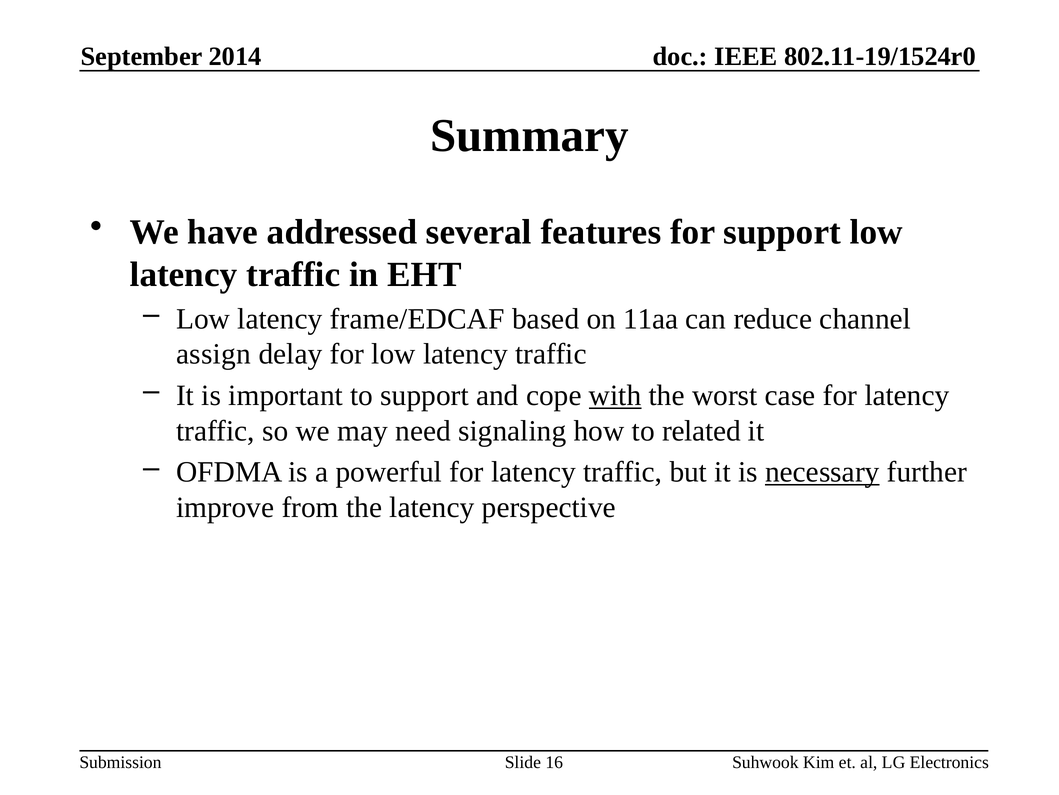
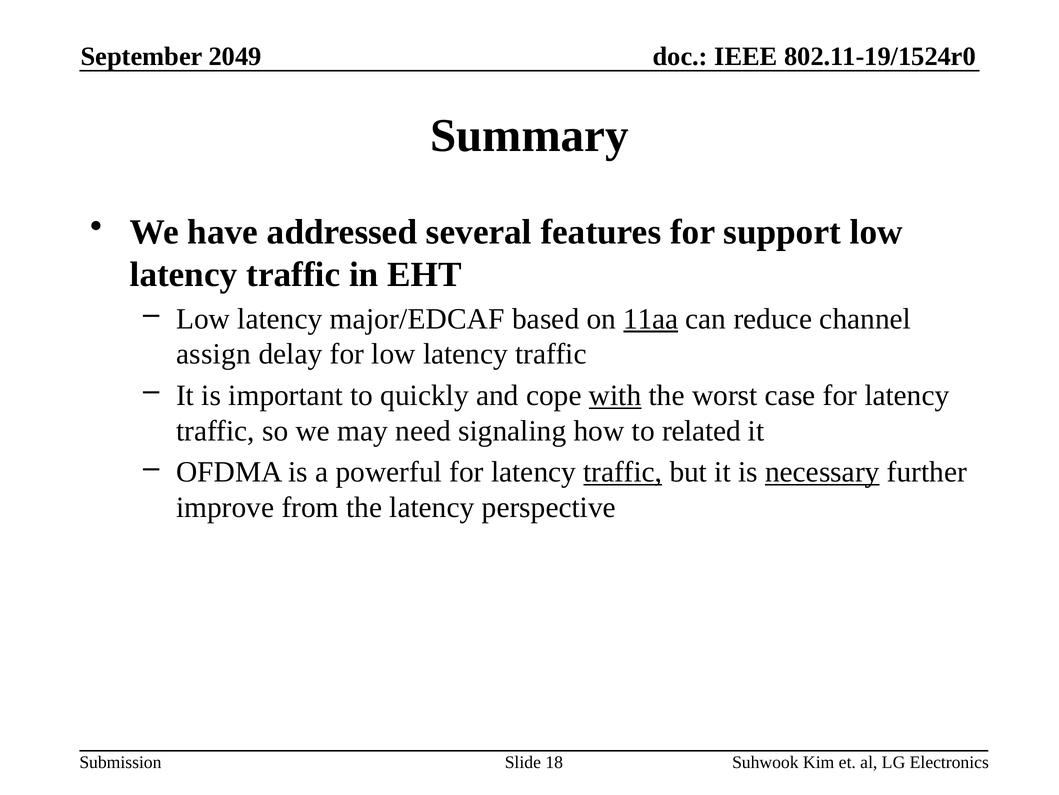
2014: 2014 -> 2049 (235, 57)
frame/EDCAF: frame/EDCAF -> major/EDCAF (417, 319)
11aa underline: none -> present (651, 319)
to support: support -> quickly (425, 395)
traffic underline: none -> present (623, 472)
16: 16 -> 18 (554, 762)
